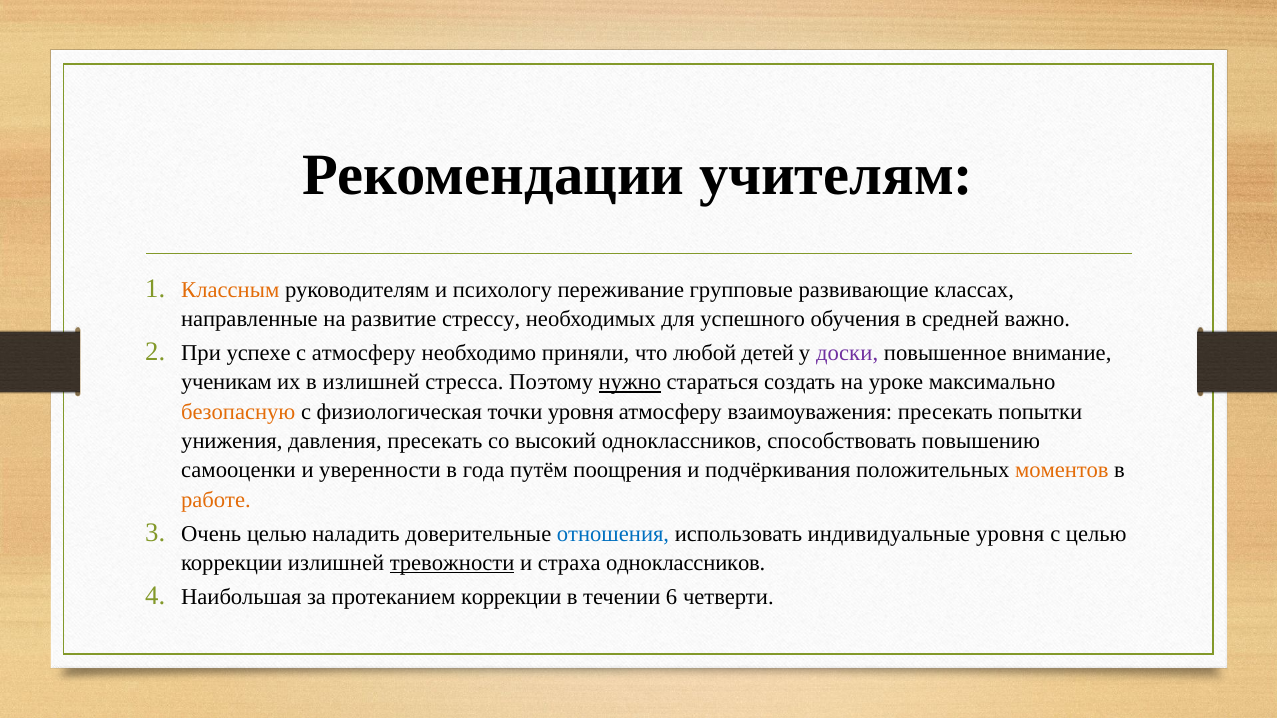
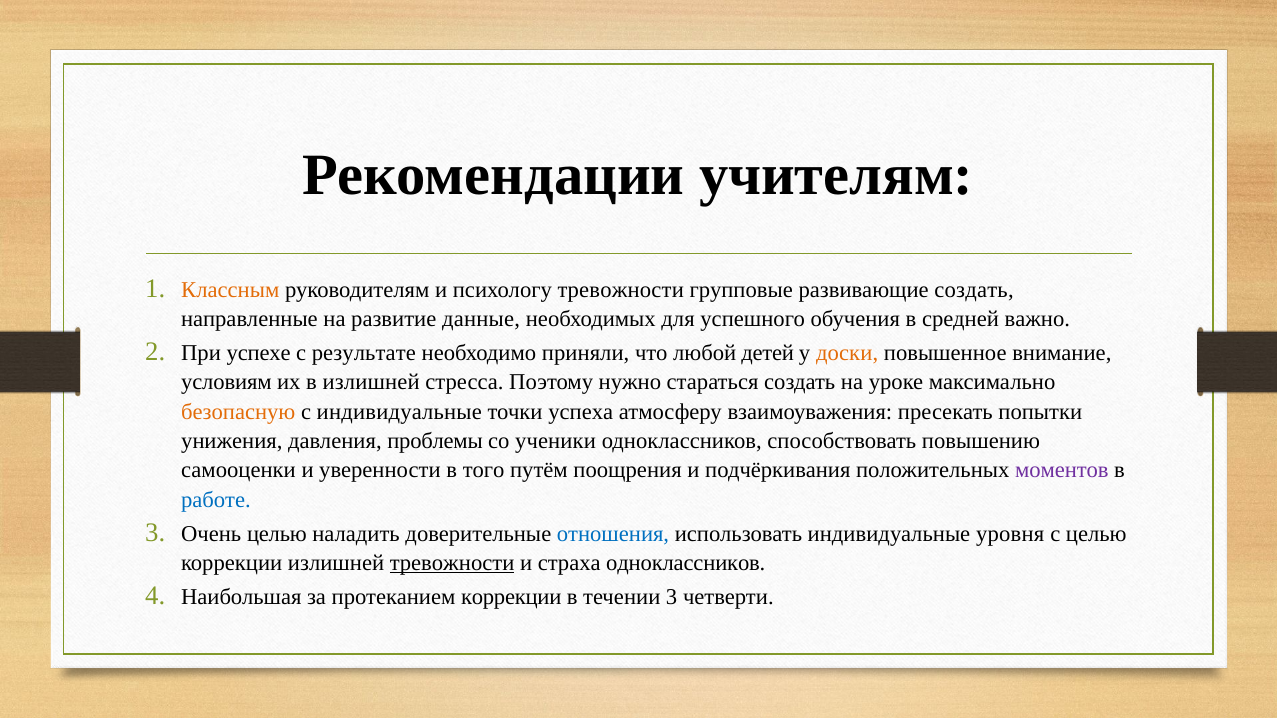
психологу переживание: переживание -> тревожности (621, 290)
развивающие классах: классах -> создать (974, 290)
стрессу: стрессу -> данные (481, 319)
с атмосферу: атмосферу -> результате (364, 353)
доски colour: purple -> orange (847, 353)
ученикам: ученикам -> условиям (226, 383)
нужно underline: present -> none (630, 383)
с физиологическая: физиологическая -> индивидуальные (399, 412)
точки уровня: уровня -> успеха (581, 412)
давления пресекать: пресекать -> проблемы (435, 441)
высокий: высокий -> ученики (556, 441)
года: года -> того (484, 470)
моментов colour: orange -> purple (1062, 470)
работе colour: orange -> blue (216, 500)
течении 6: 6 -> 3 (672, 597)
